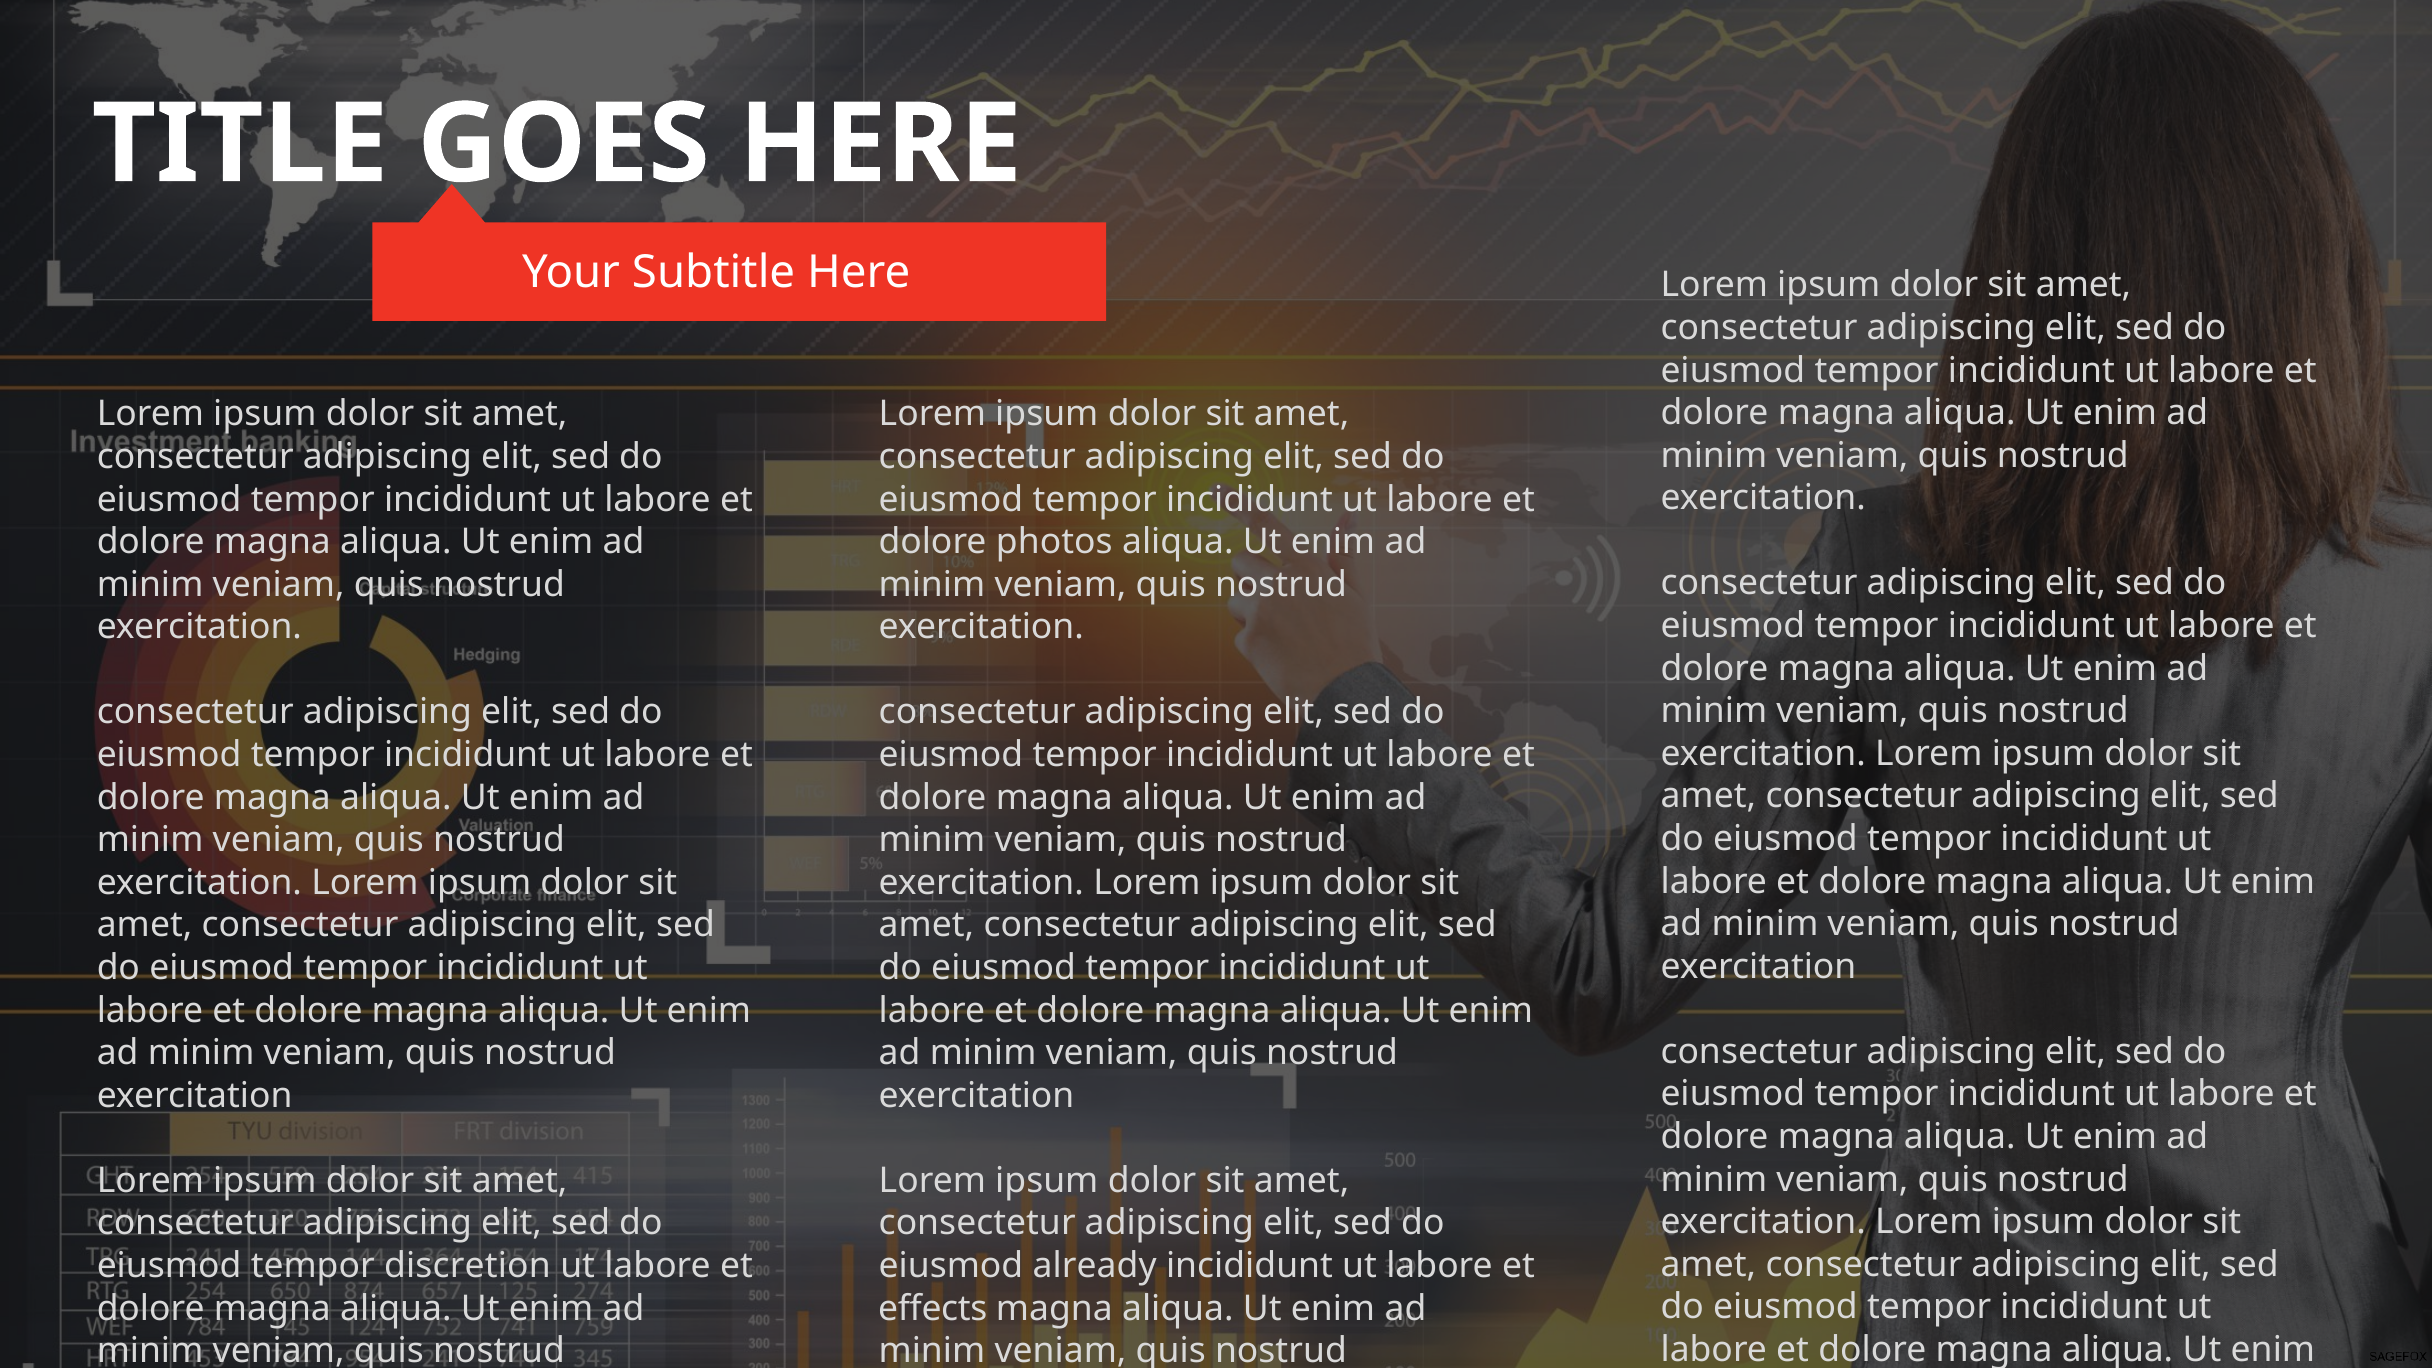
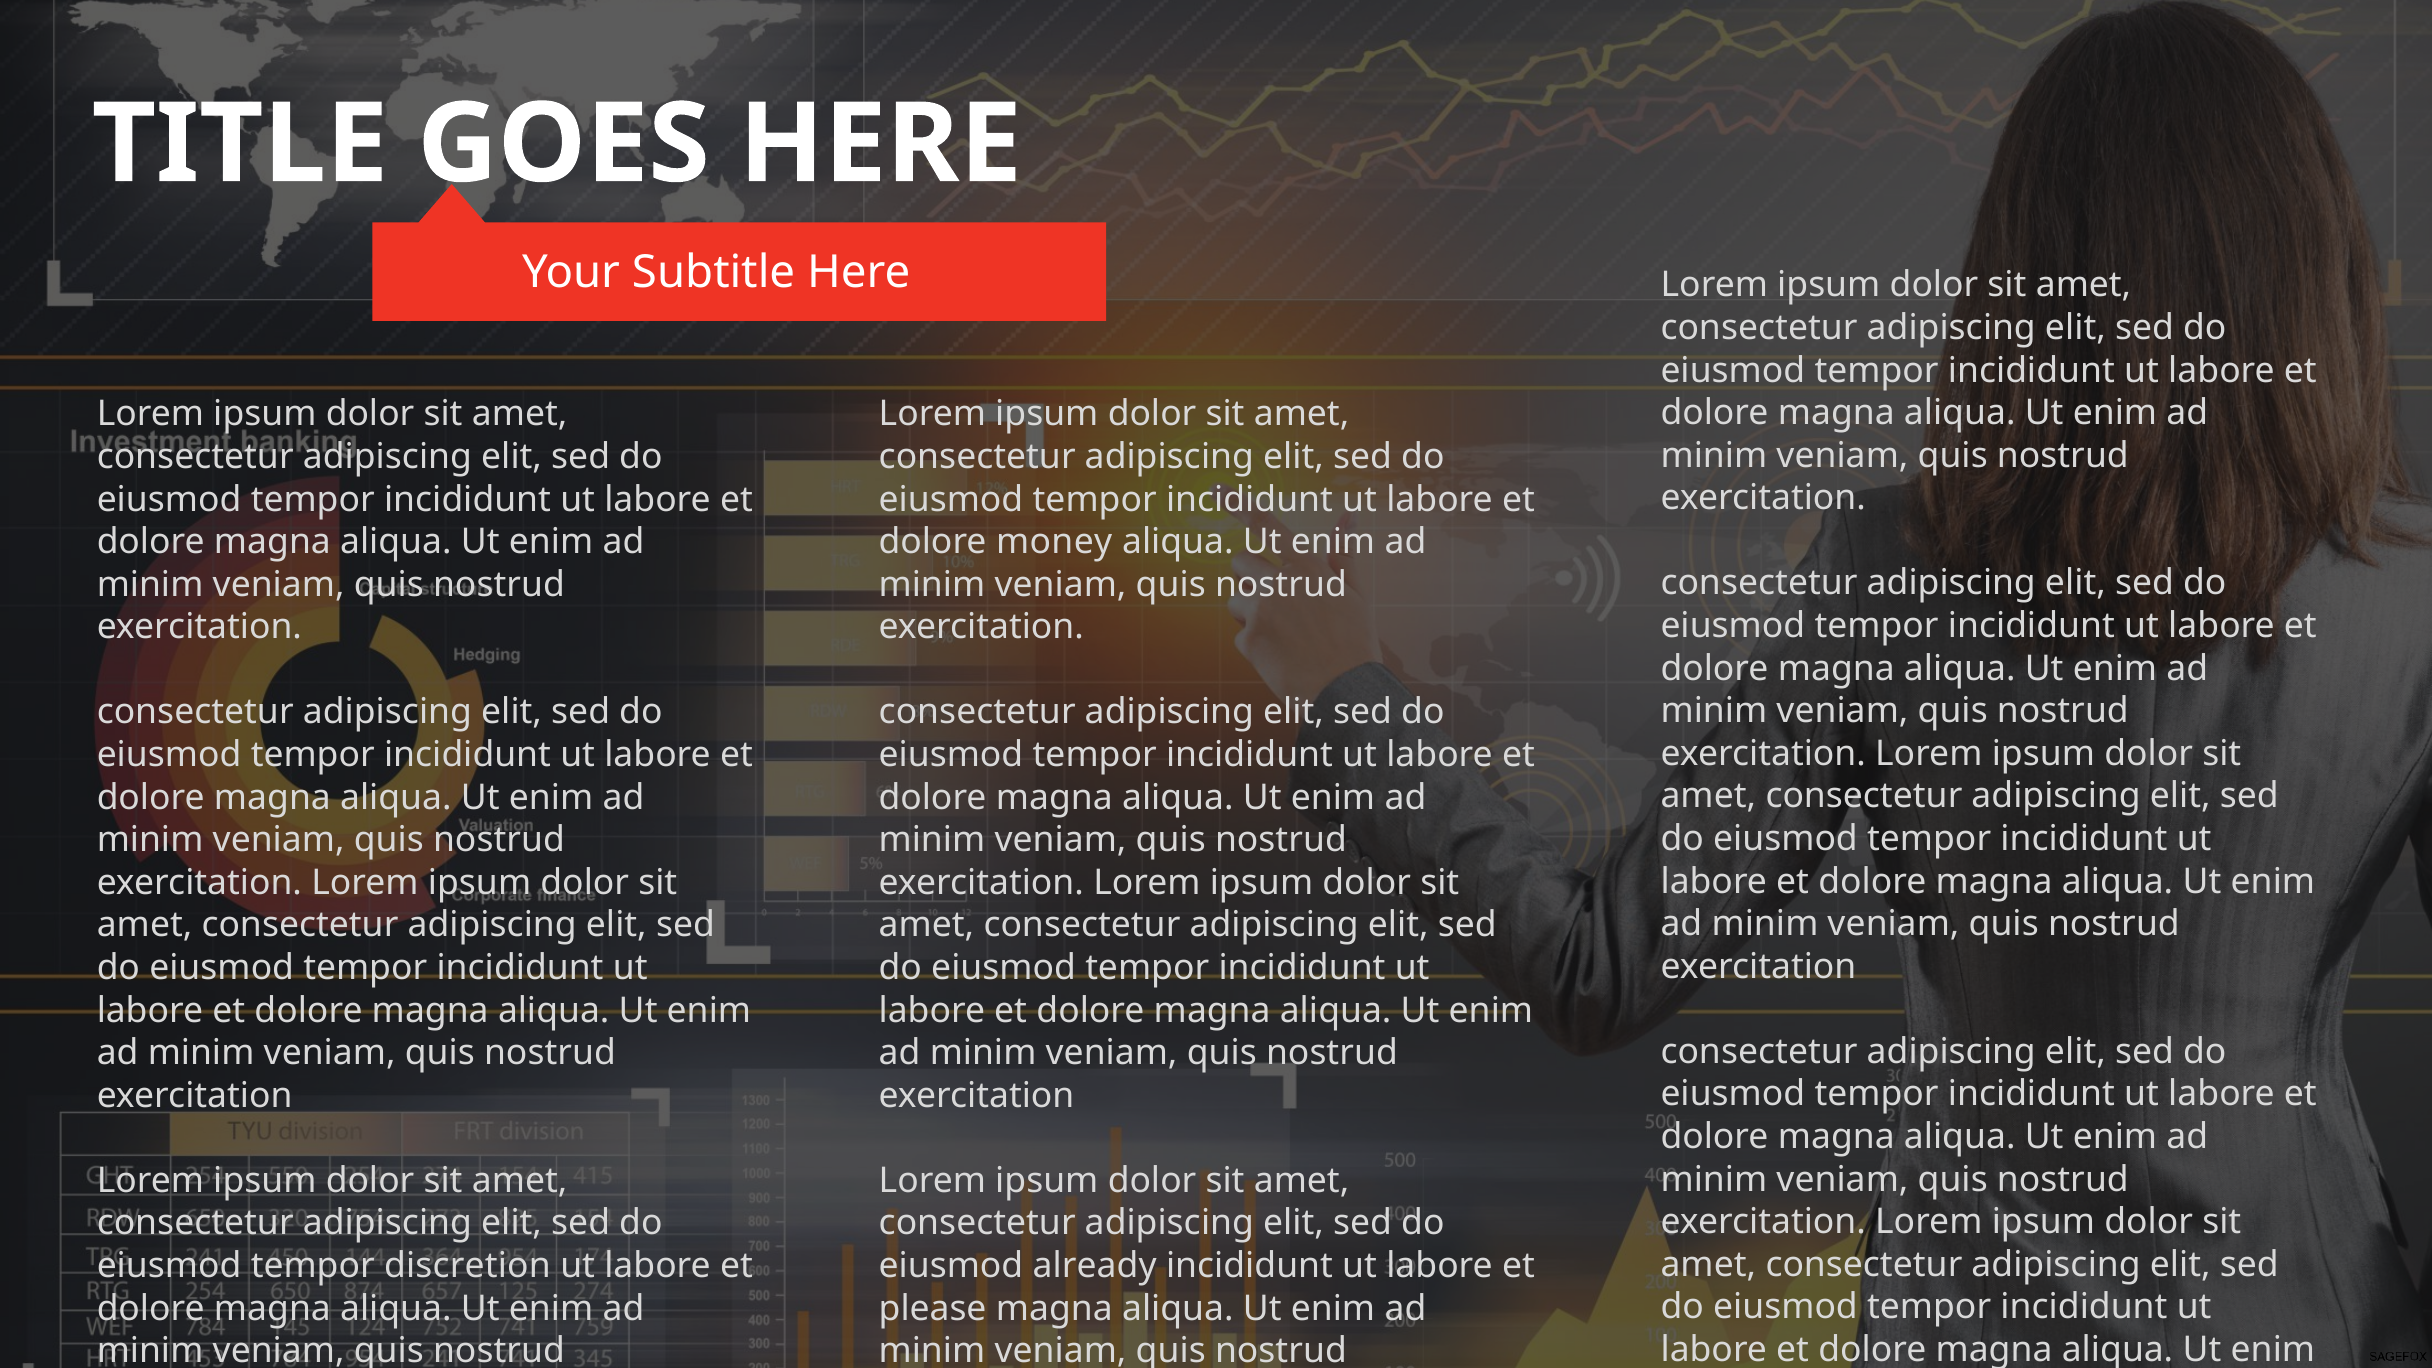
photos: photos -> money (1054, 542)
effects: effects -> please (933, 1308)
